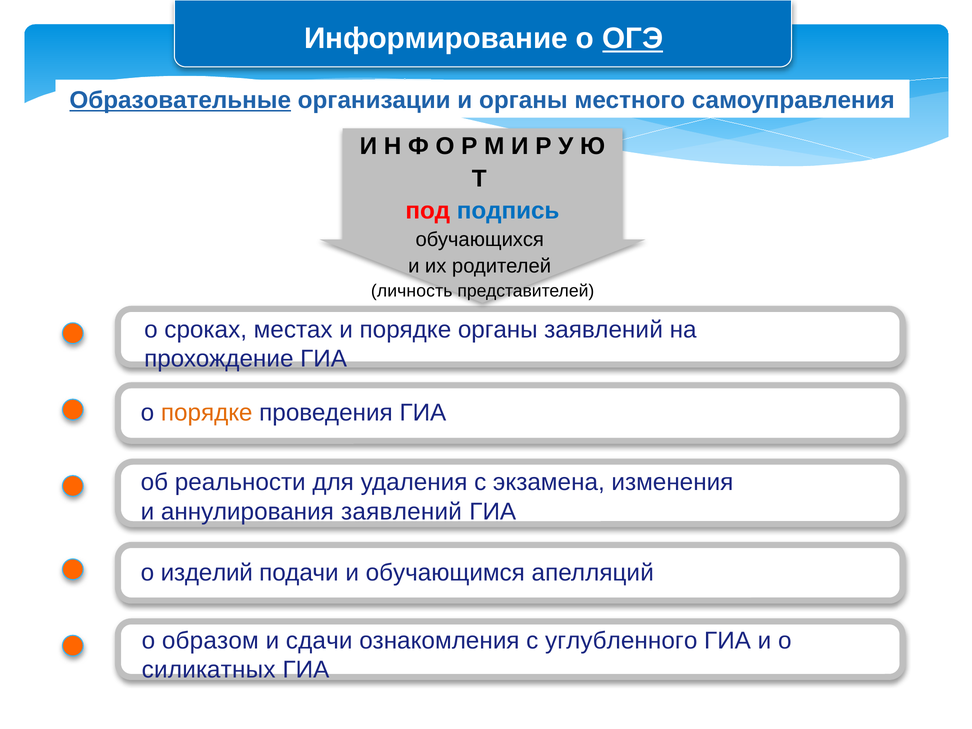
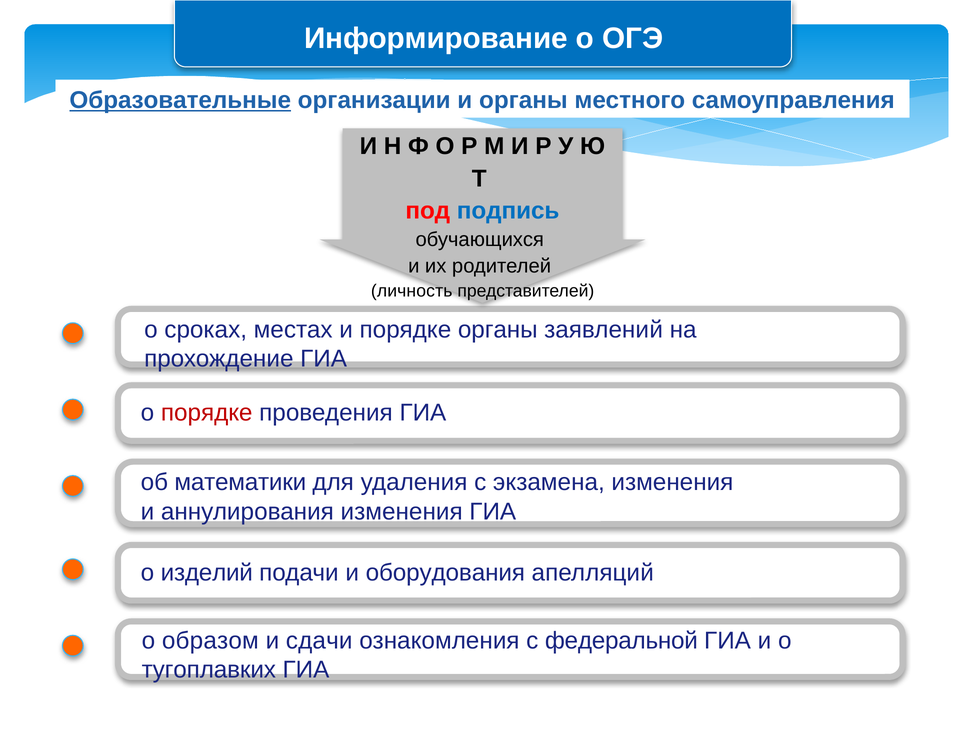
ОГЭ underline: present -> none (633, 39)
порядке colour: orange -> red (207, 413)
реальности: реальности -> математики (240, 482)
аннулирования заявлений: заявлений -> изменения (402, 512)
обучающимся: обучающимся -> оборудования (445, 573)
углубленного: углубленного -> федеральной (621, 641)
силикатных: силикатных -> тугоплавких (209, 670)
